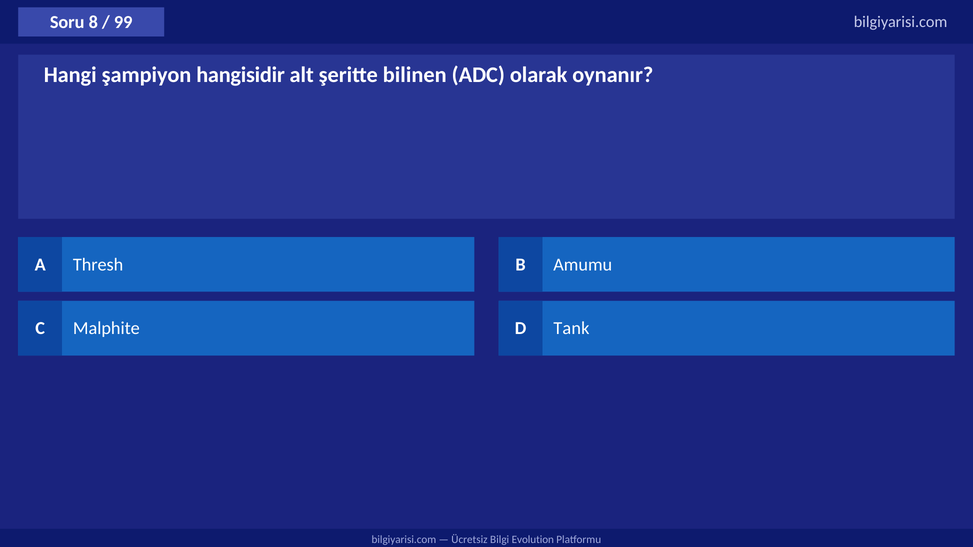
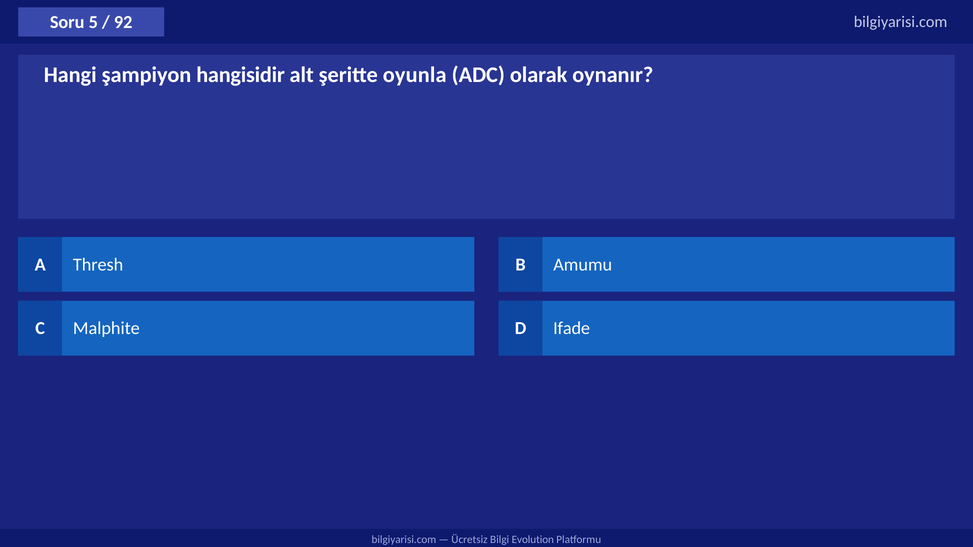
8: 8 -> 5 (93, 22)
99: 99 -> 92 (123, 22)
bilinen: bilinen -> oyunla (415, 75)
Tank: Tank -> Ifade (572, 329)
